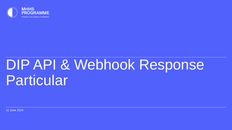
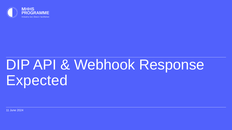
Particular: Particular -> Expected (37, 81)
